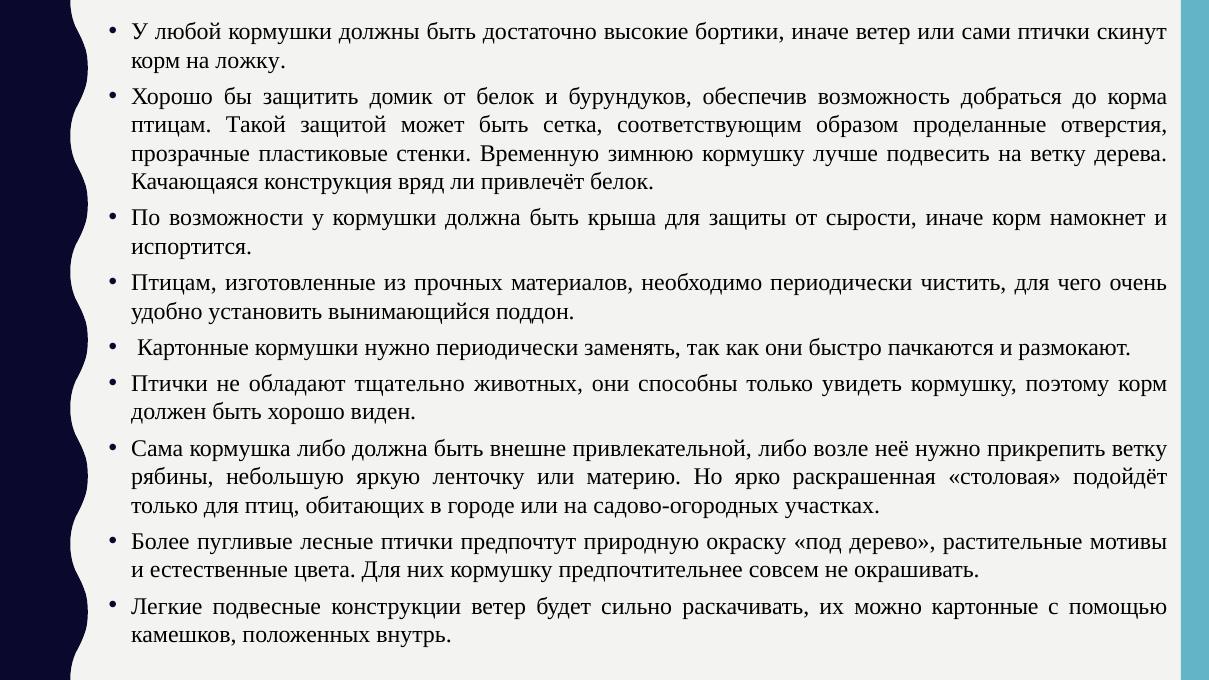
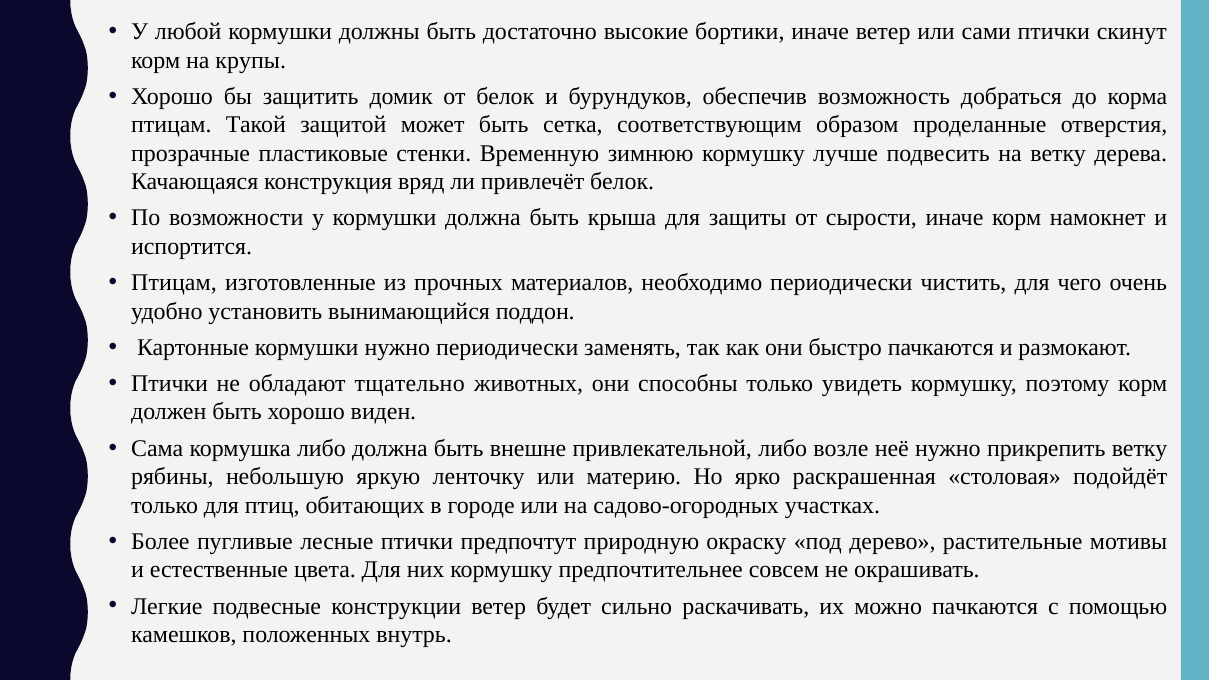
ложку: ложку -> крупы (251, 60)
можно картонные: картонные -> пачкаются (985, 606)
